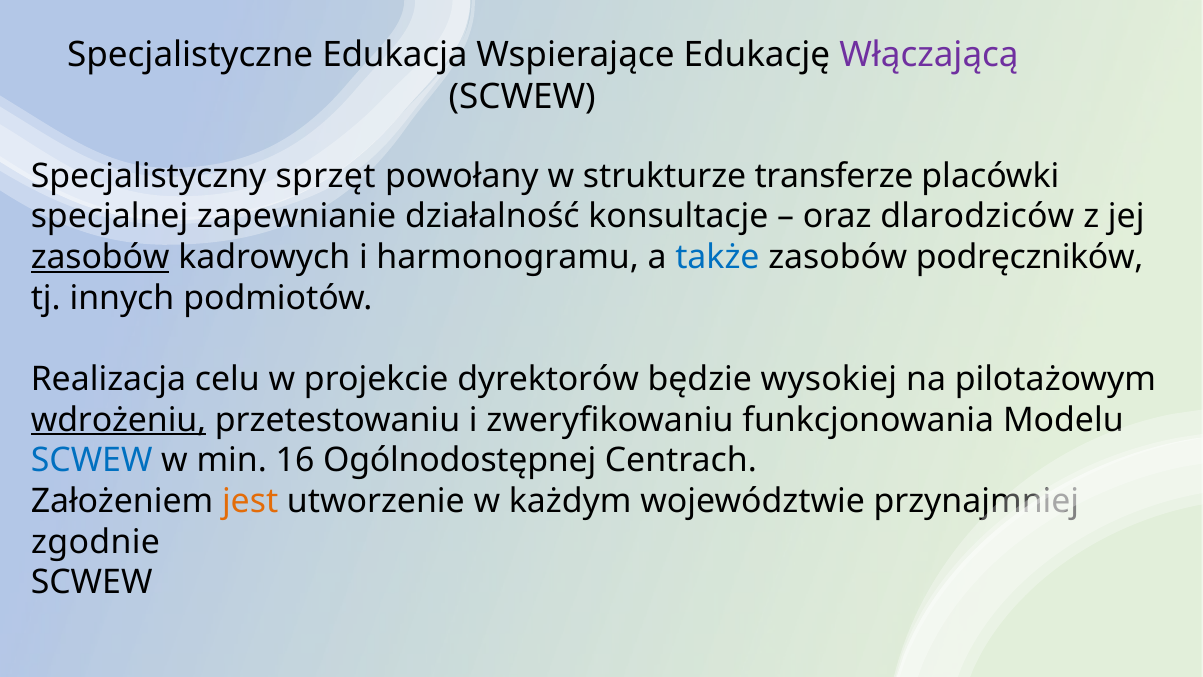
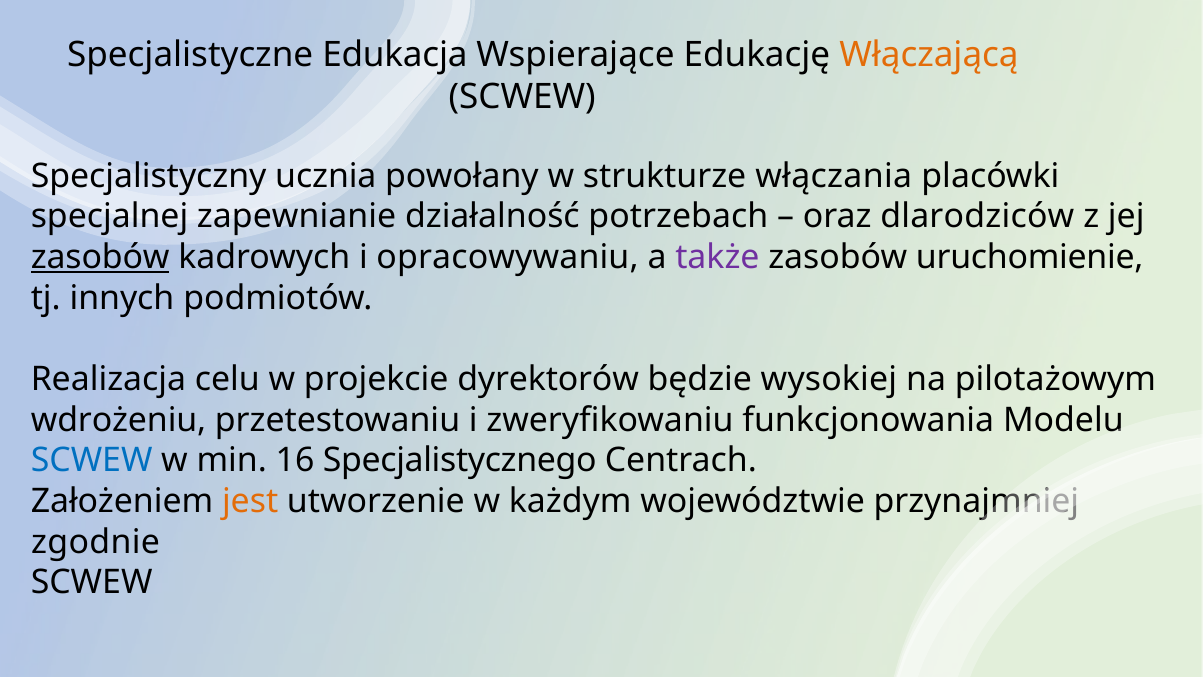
Włączającą colour: purple -> orange (929, 55)
sprzęt: sprzęt -> ucznia (326, 176)
transferze: transferze -> włączania (834, 176)
konsultacje: konsultacje -> potrzebach (678, 216)
harmonogramu: harmonogramu -> opracowywaniu (508, 257)
także colour: blue -> purple (717, 257)
podręczników: podręczników -> uruchomienie (1030, 257)
wdrożeniu underline: present -> none (119, 420)
Ogólnodostępnej: Ogólnodostępnej -> Specjalistycznego (460, 460)
